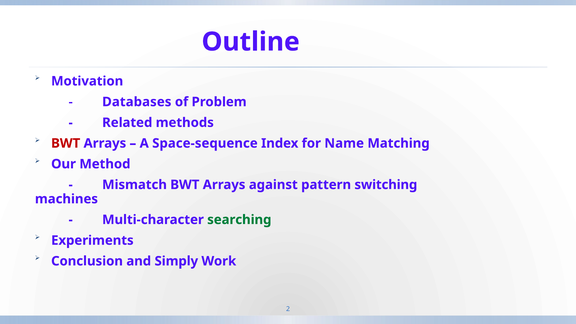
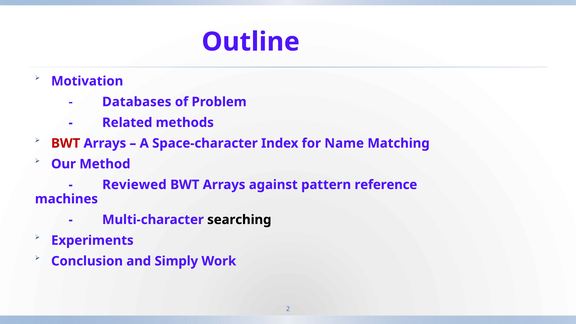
Space-sequence: Space-sequence -> Space-character (205, 143)
Mismatch: Mismatch -> Reviewed (134, 185)
switching: switching -> reference (386, 185)
searching colour: green -> black (239, 220)
